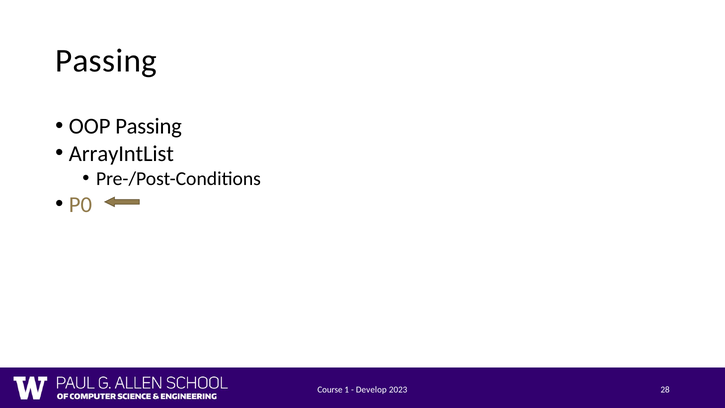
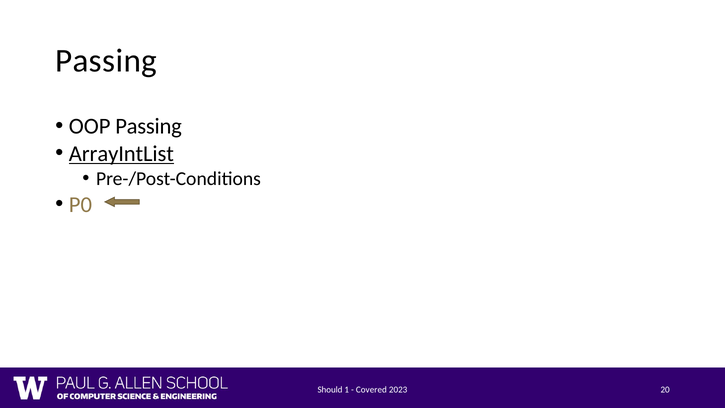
ArrayIntList underline: none -> present (121, 154)
Course: Course -> Should (330, 389)
Develop: Develop -> Covered (371, 389)
28: 28 -> 20 (665, 389)
